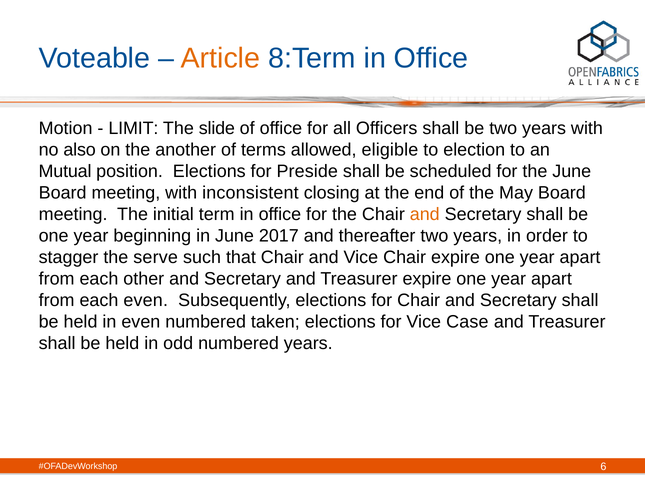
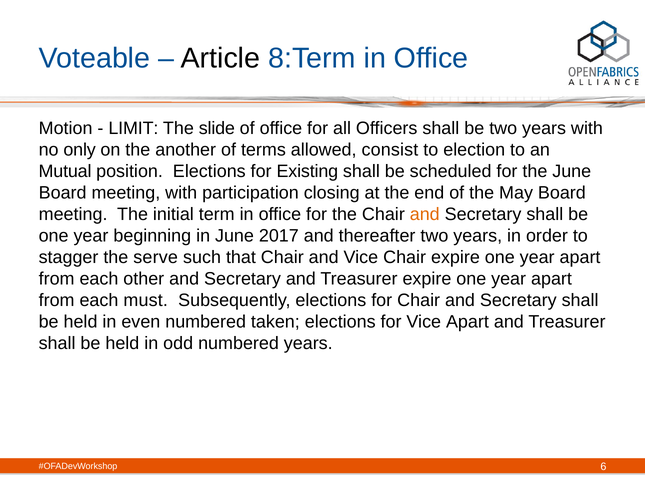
Article colour: orange -> black (220, 58)
also: also -> only (80, 150)
eligible: eligible -> consist (390, 150)
Preside: Preside -> Existing (307, 171)
inconsistent: inconsistent -> participation (250, 193)
each even: even -> must (146, 300)
Vice Case: Case -> Apart (467, 322)
